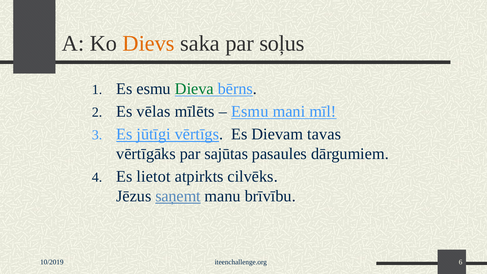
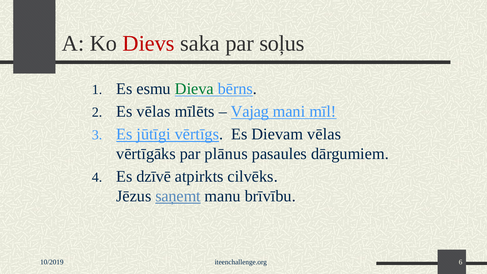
Dievs colour: orange -> red (149, 43)
Esmu: Esmu -> Vajag (250, 112)
Dievam tavas: tavas -> vēlas (324, 134)
sajūtas: sajūtas -> plānus (226, 154)
lietot: lietot -> dzīvē (154, 176)
